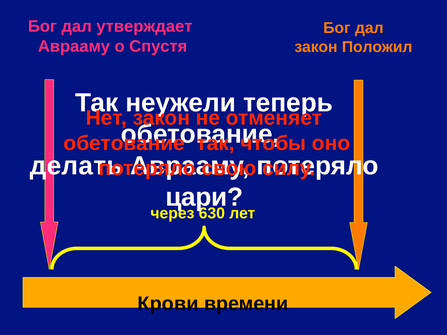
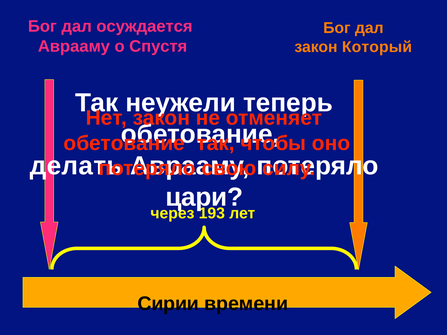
утверждает: утверждает -> осуждается (144, 26)
Положил: Положил -> Который (377, 47)
630: 630 -> 193 (212, 213)
Крови: Крови -> Сирии (168, 304)
